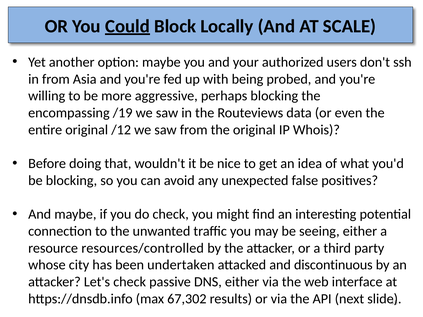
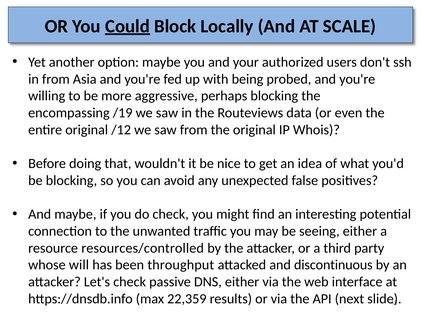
city: city -> will (79, 265)
undertaken: undertaken -> throughput (181, 265)
67,302: 67,302 -> 22,359 (187, 299)
